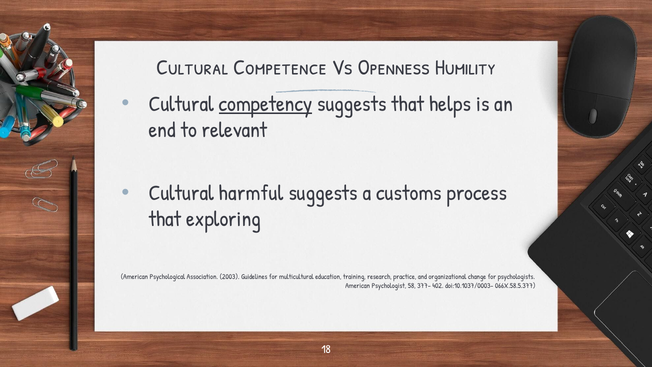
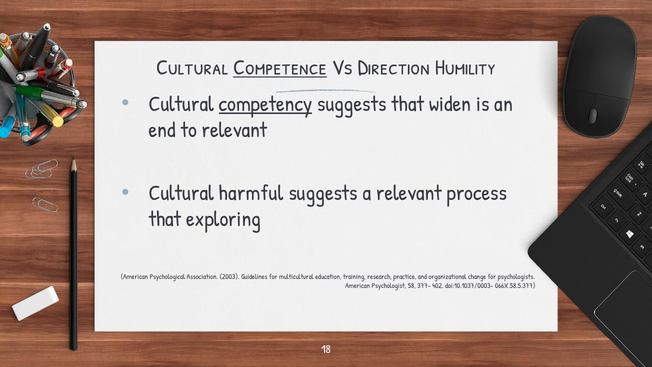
Competence underline: none -> present (280, 68)
Openness: Openness -> Direction (394, 68)
helps: helps -> widen (450, 104)
a customs: customs -> relevant (409, 193)
